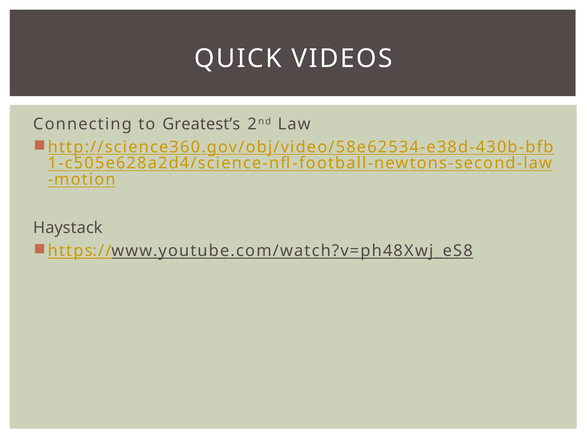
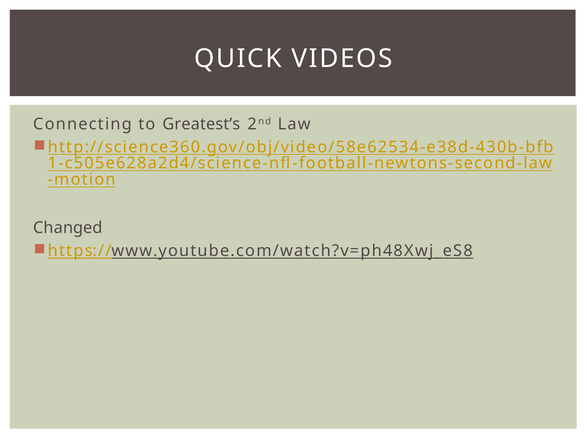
Haystack: Haystack -> Changed (68, 228)
